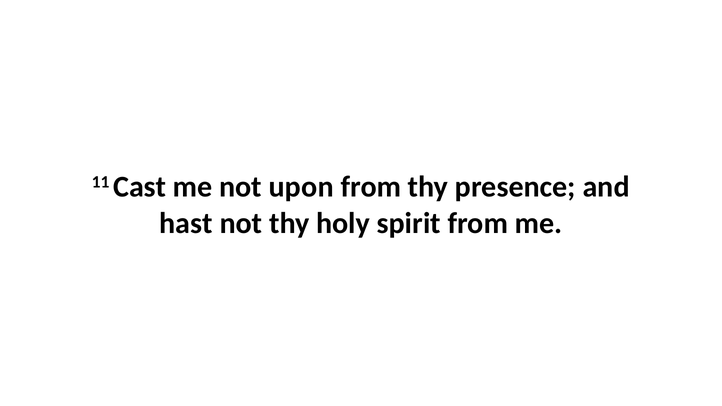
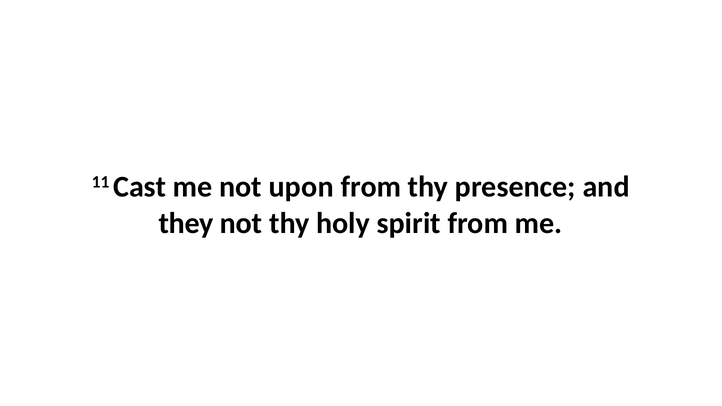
hast: hast -> they (186, 223)
